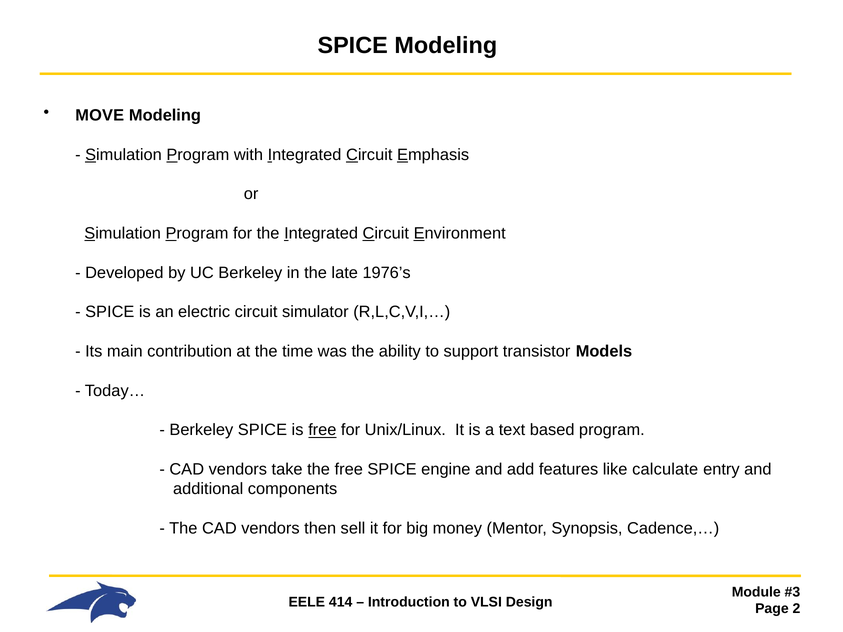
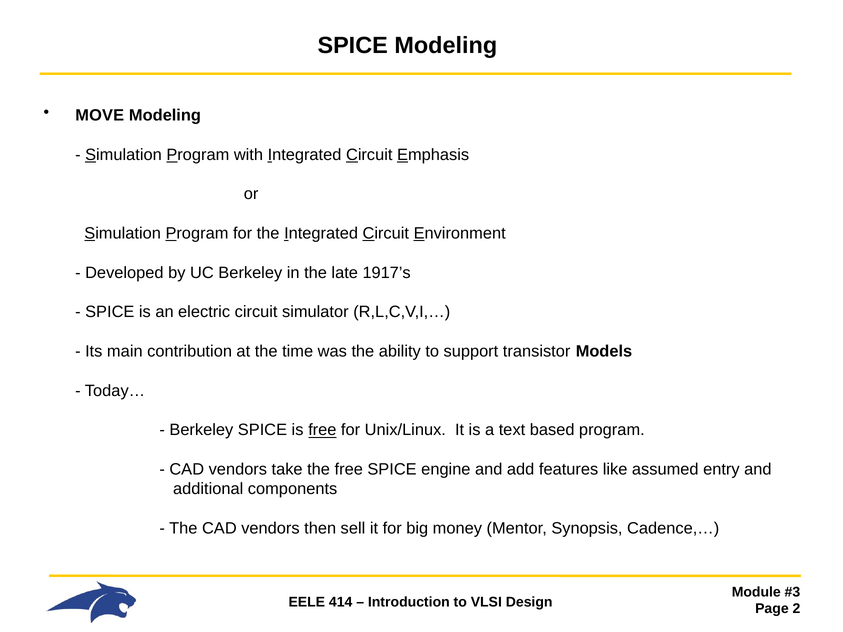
1976’s: 1976’s -> 1917’s (387, 273)
calculate: calculate -> assumed (665, 470)
